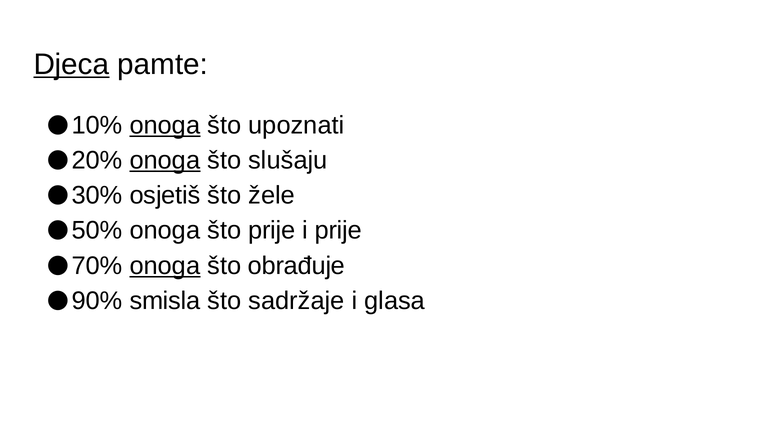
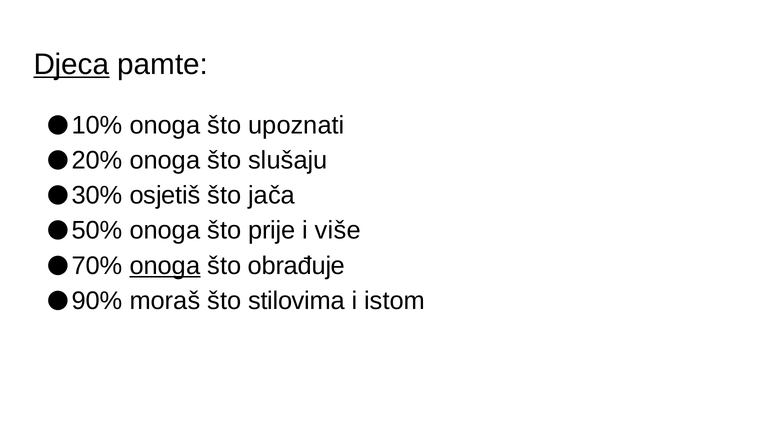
onoga underline: present -> none (165, 125)
onoga underline: present -> none (165, 160)
žele: žele -> jača (272, 196)
i prije: prije -> više (338, 231)
smisla: smisla -> moraš (165, 301)
sadržaje: sadržaje -> stilovima (297, 301)
glasa: glasa -> istom (395, 301)
